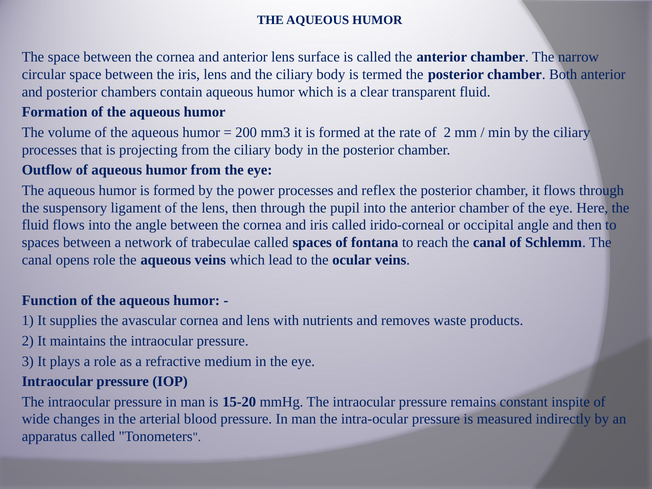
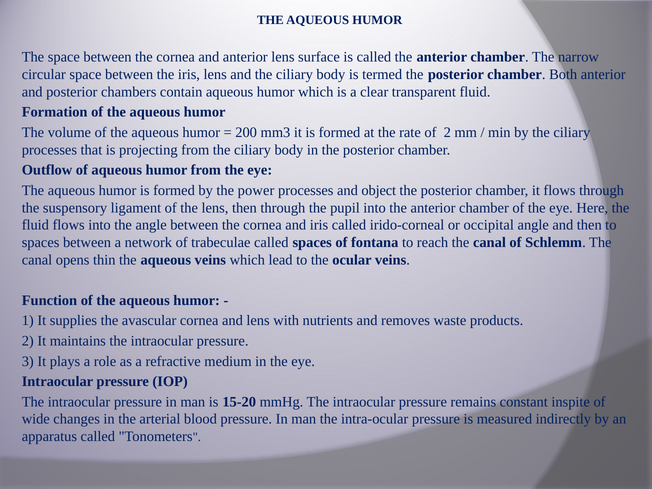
reflex: reflex -> object (379, 190)
opens role: role -> thin (104, 260)
